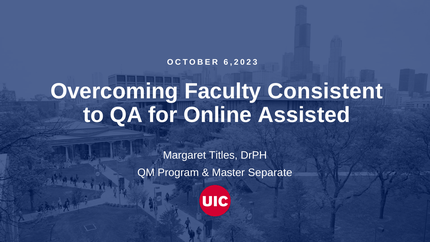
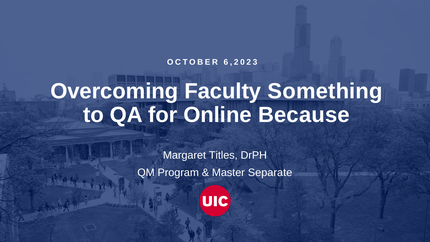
Consistent: Consistent -> Something (325, 91)
Assisted: Assisted -> Because (304, 115)
